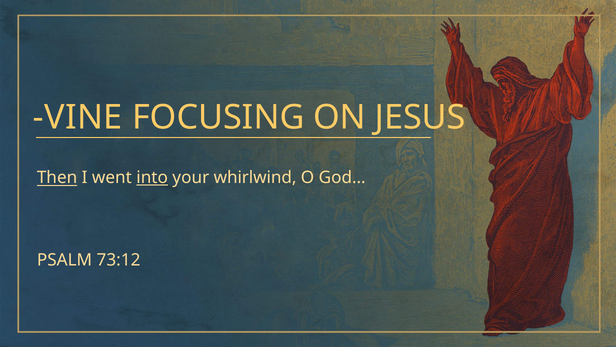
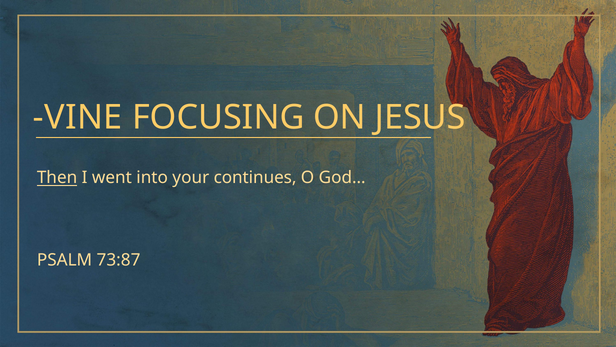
into underline: present -> none (152, 177)
whirlwind: whirlwind -> continues (255, 177)
73:12: 73:12 -> 73:87 (119, 260)
